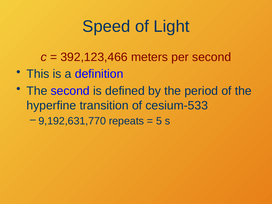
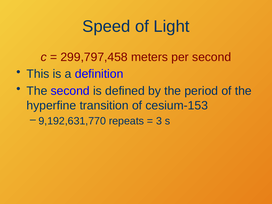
392,123,466: 392,123,466 -> 299,797,458 (94, 57)
cesium-533: cesium-533 -> cesium-153 (177, 105)
5: 5 -> 3 (159, 121)
